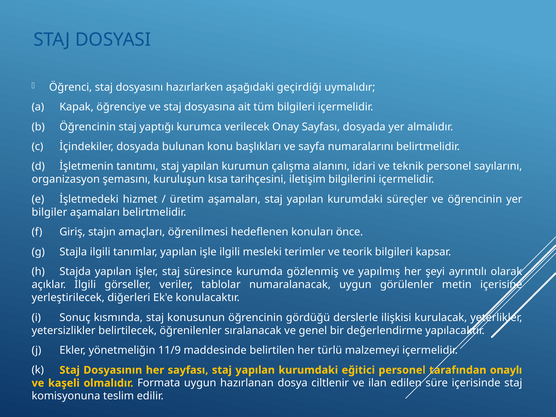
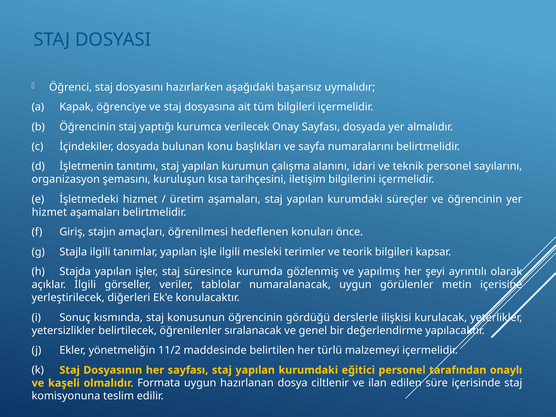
geçirdiği: geçirdiği -> başarısız (299, 87)
bilgiler: bilgiler -> hizmet (49, 212)
11/9: 11/9 -> 11/2 (169, 350)
